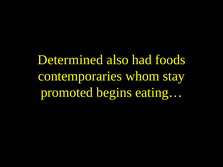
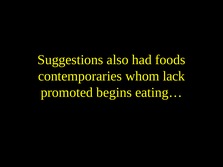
Determined: Determined -> Suggestions (70, 60)
stay: stay -> lack (174, 76)
